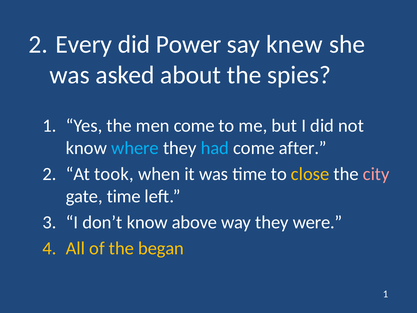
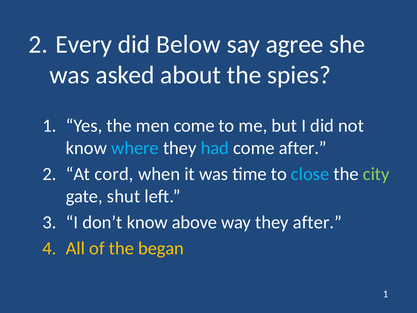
Power: Power -> Below (188, 44)
knew: knew -> agree (295, 44)
took: took -> cord (114, 174)
close colour: yellow -> light blue (310, 174)
city colour: pink -> light green (376, 174)
gate time: time -> shut (124, 196)
they were: were -> after (317, 222)
